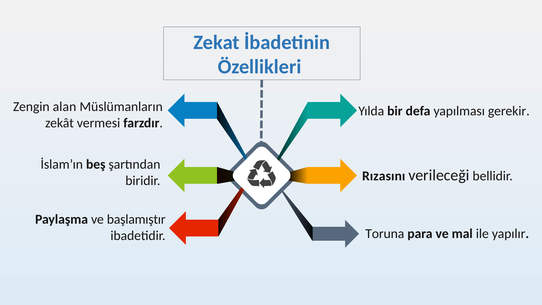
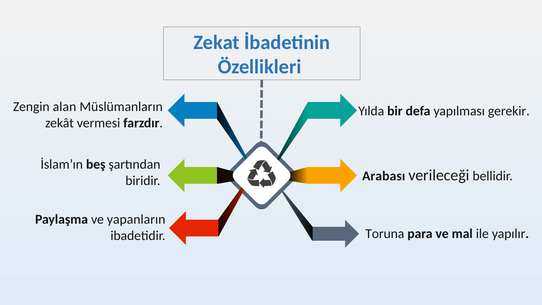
Rızasını: Rızasını -> Arabası (384, 176)
başlamıştır: başlamıştır -> yapanların (136, 219)
